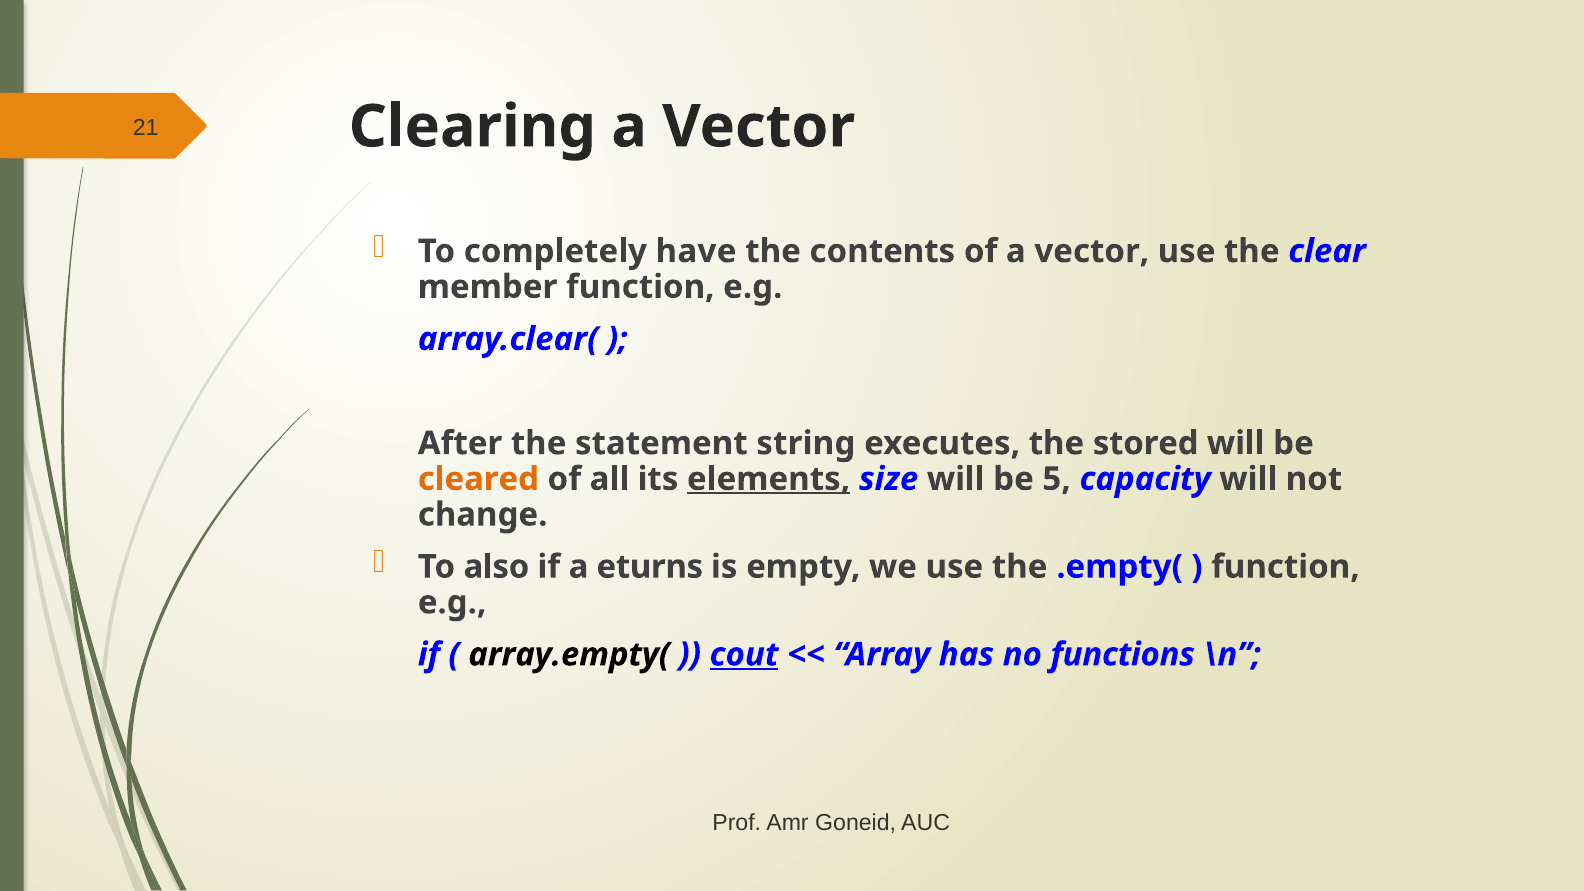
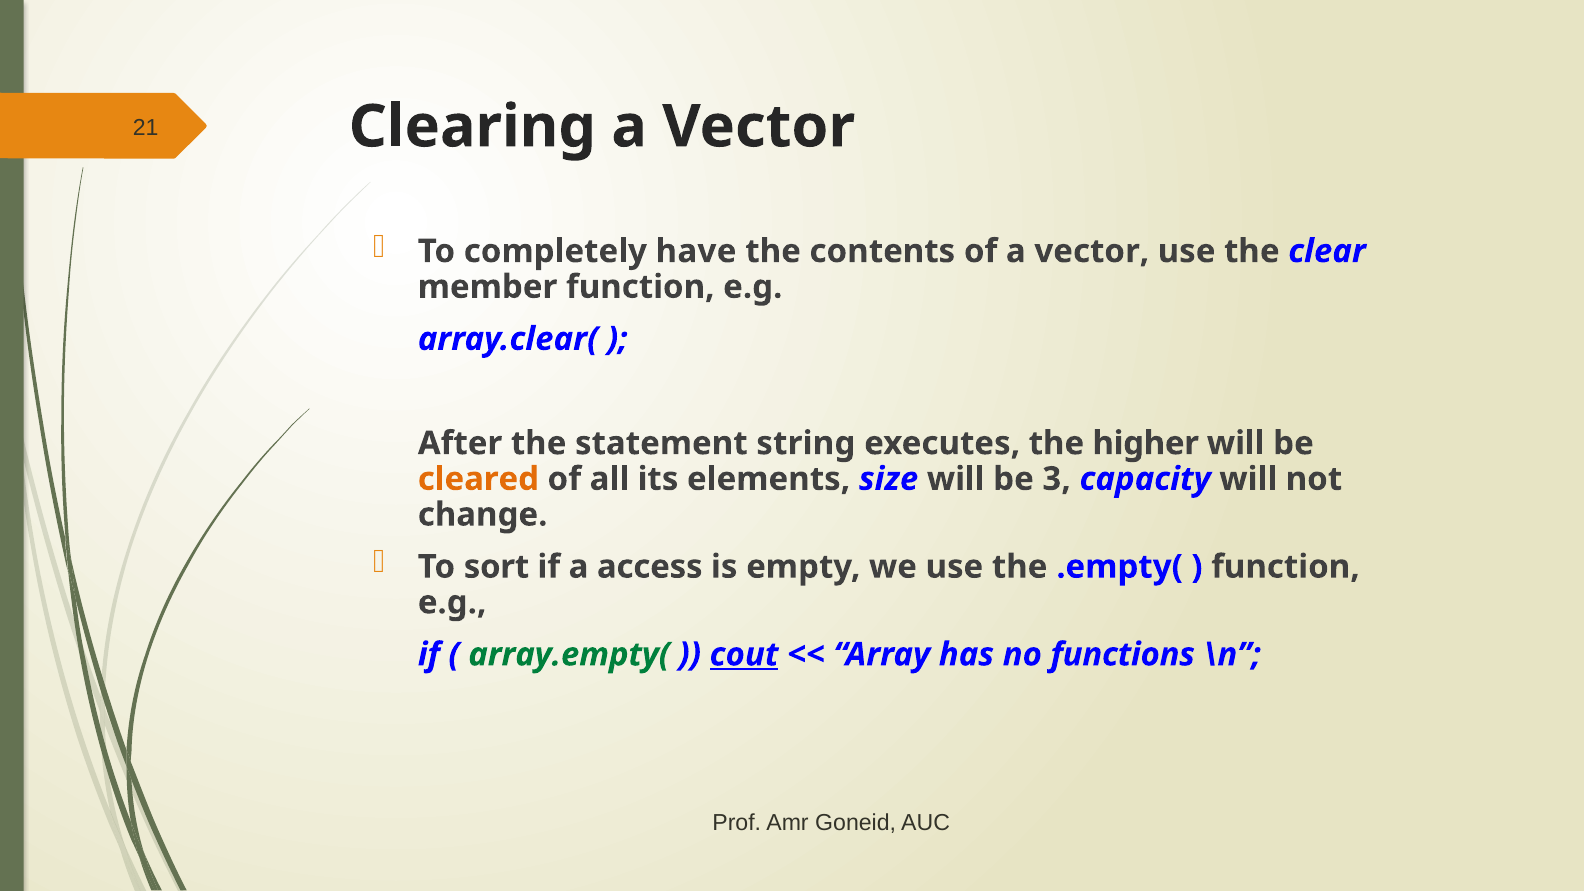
stored: stored -> higher (1146, 443)
elements underline: present -> none (769, 479)
5: 5 -> 3 (1057, 479)
also: also -> sort (496, 567)
eturns: eturns -> access (650, 567)
array.empty( colour: black -> green (569, 655)
